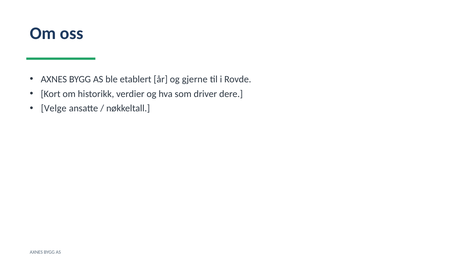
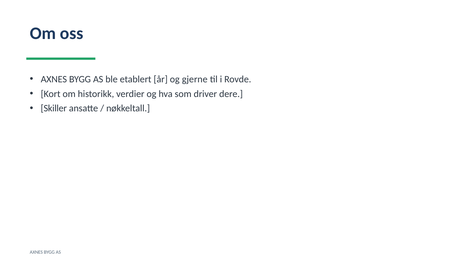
Velge: Velge -> Skiller (54, 109)
